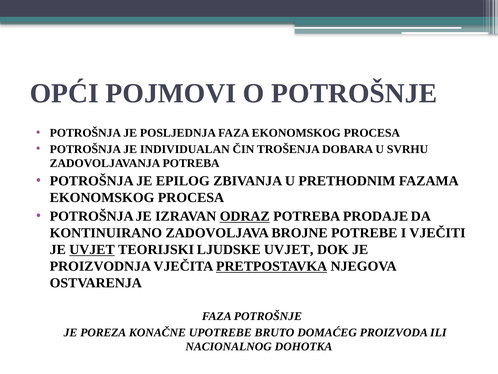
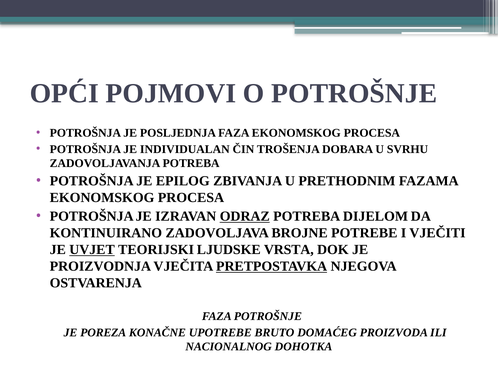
PRODAJE: PRODAJE -> DIJELOM (375, 216)
LJUDSKE UVJET: UVJET -> VRSTA (289, 249)
